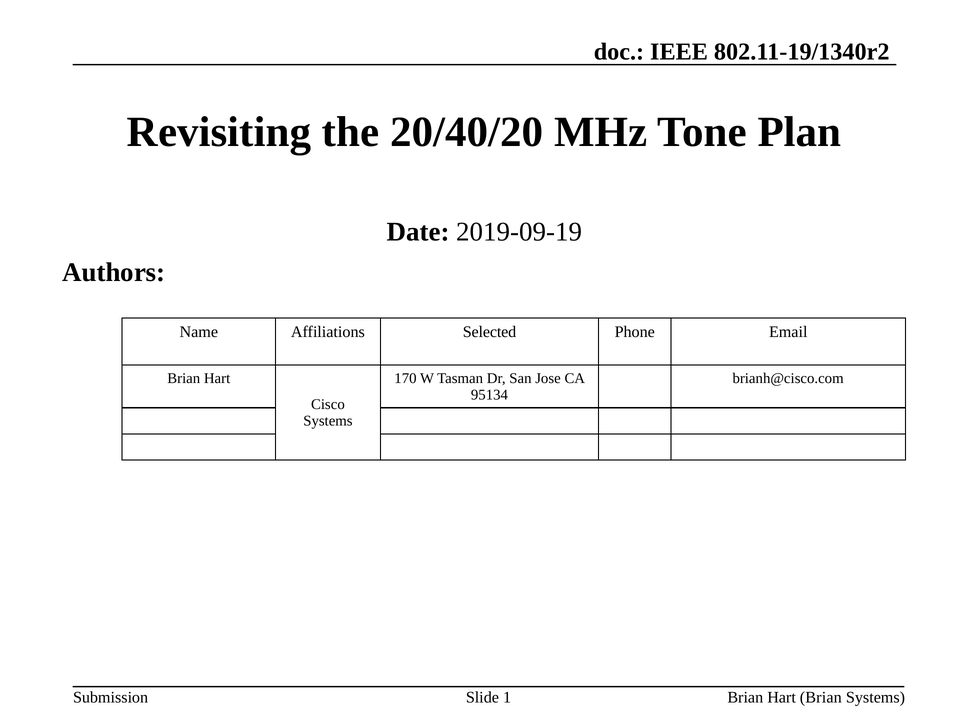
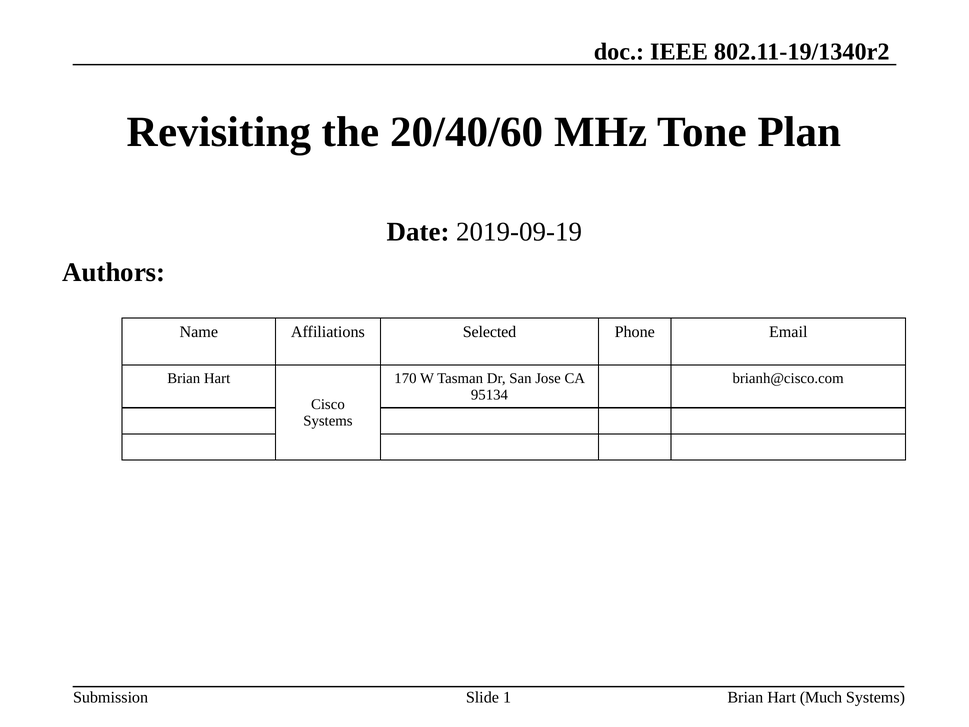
20/40/20: 20/40/20 -> 20/40/60 (467, 132)
Hart Brian: Brian -> Much (821, 697)
